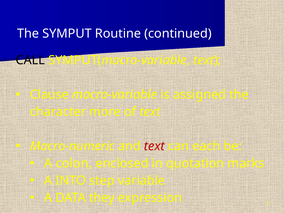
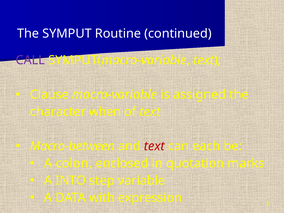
CALL colour: black -> purple (30, 60)
more: more -> when (105, 112)
Macro-numeric: Macro-numeric -> Macro-between (72, 146)
they: they -> with (102, 198)
